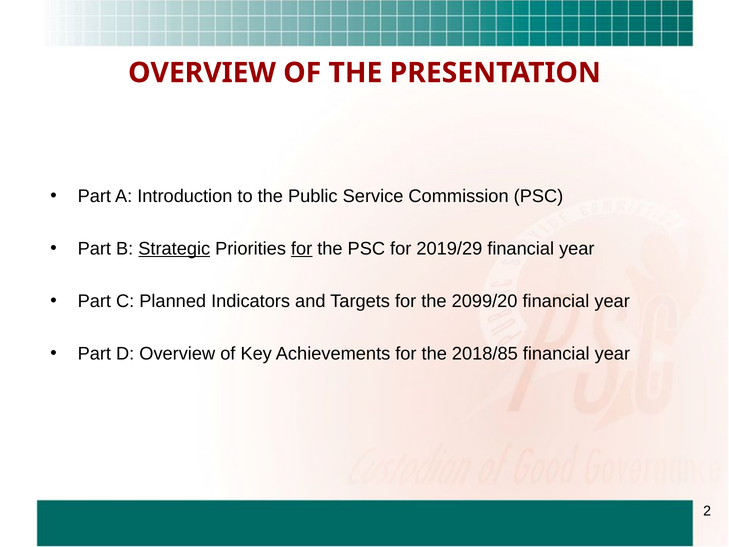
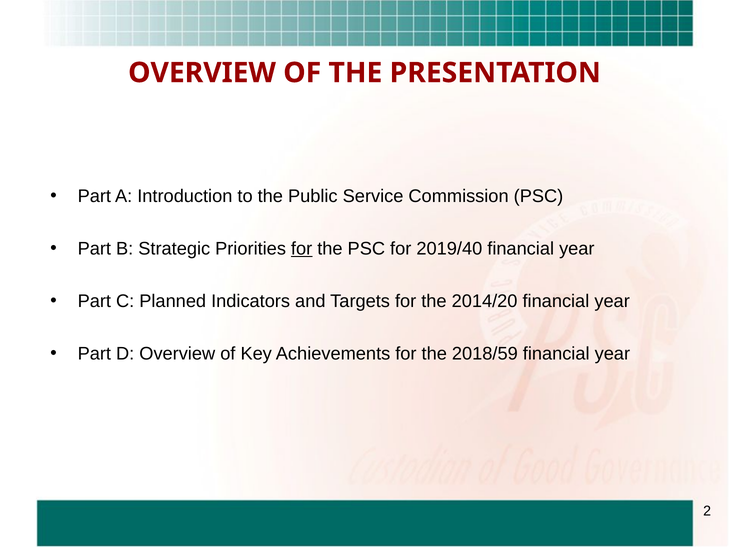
Strategic underline: present -> none (174, 248)
2019/29: 2019/29 -> 2019/40 (449, 248)
2099/20: 2099/20 -> 2014/20 (485, 301)
2018/85: 2018/85 -> 2018/59 (485, 353)
